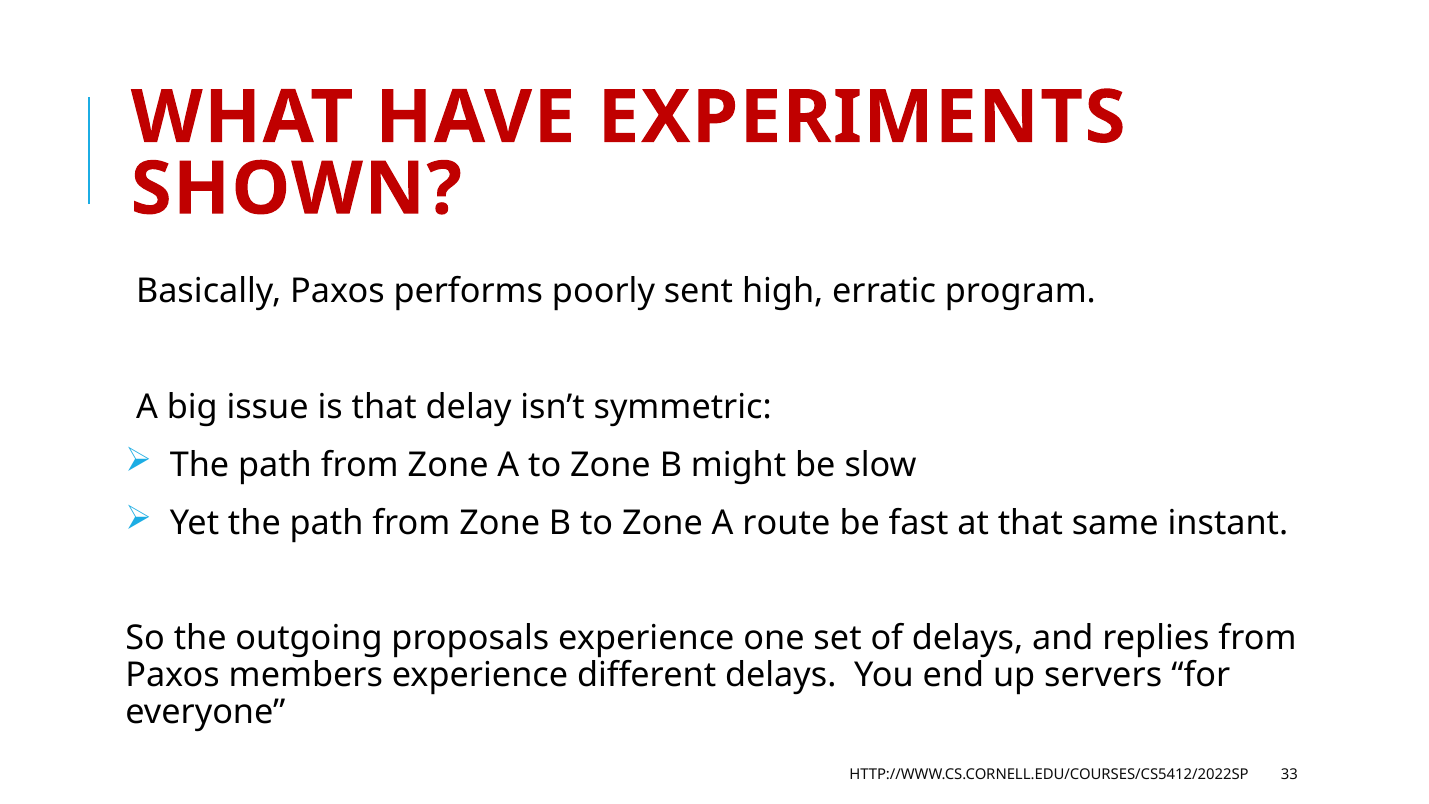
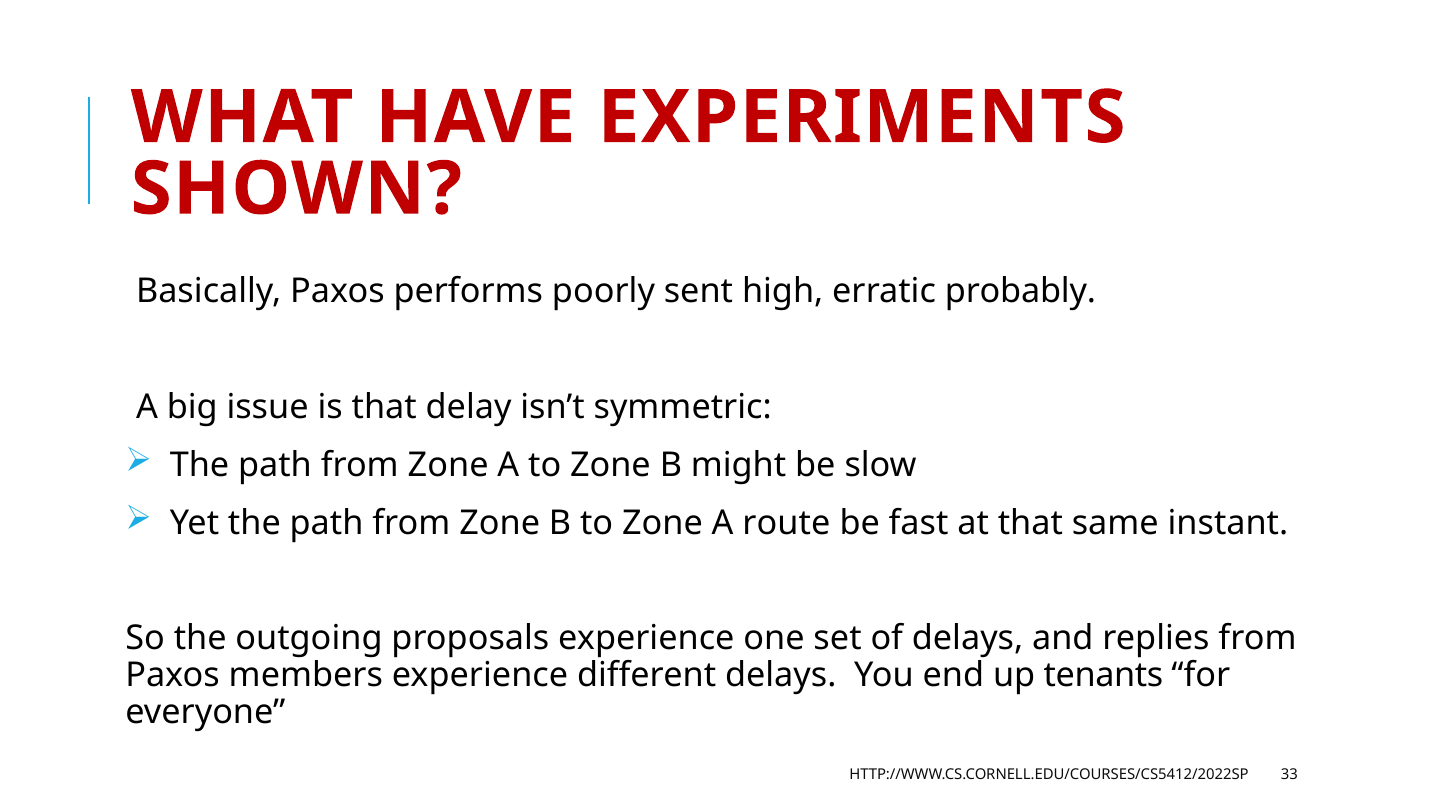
program: program -> probably (1020, 292)
servers: servers -> tenants (1103, 675)
